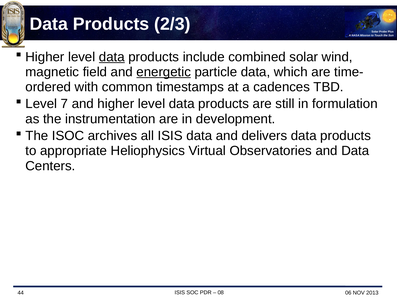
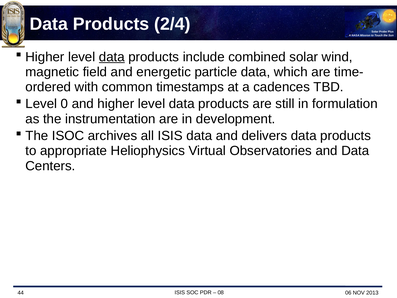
2/3: 2/3 -> 2/4 (172, 24)
energetic underline: present -> none (164, 72)
7: 7 -> 0 (64, 104)
